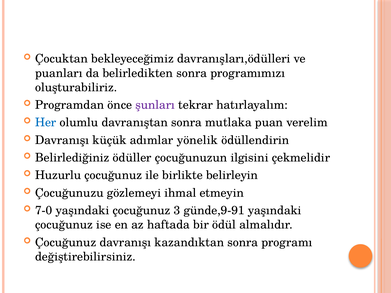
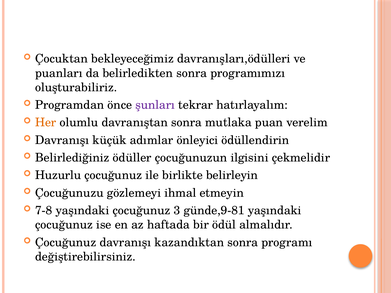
Her colour: blue -> orange (46, 123)
yönelik: yönelik -> önleyici (197, 140)
7-0: 7-0 -> 7-8 (44, 211)
günde,9-91: günde,9-91 -> günde,9-81 (214, 211)
